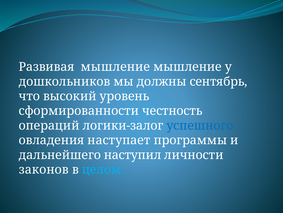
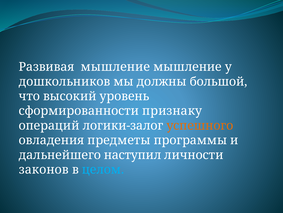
сентябрь: сентябрь -> большой (218, 81)
честность: честность -> признаку (172, 111)
успешного colour: blue -> orange (200, 125)
наступает: наступает -> предметы (119, 140)
